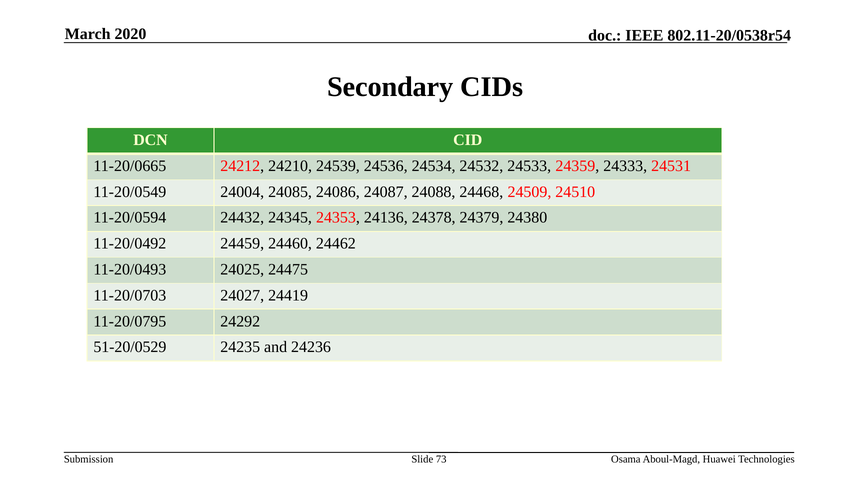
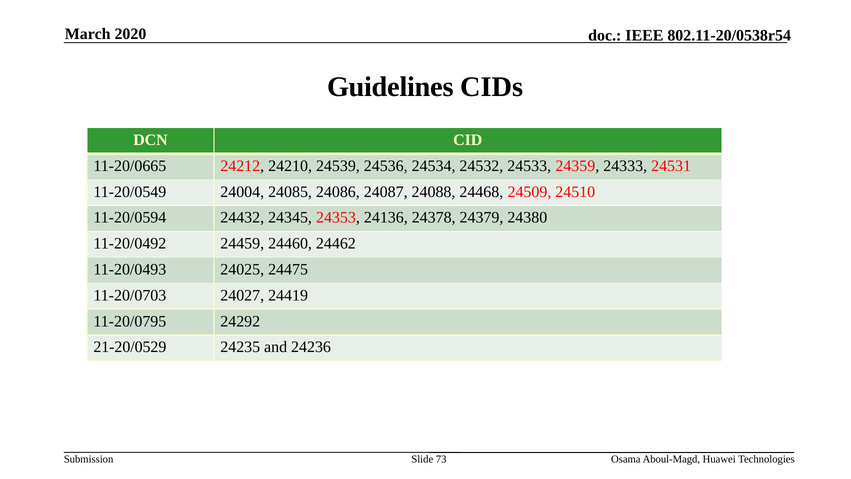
Secondary: Secondary -> Guidelines (390, 87)
51-20/0529: 51-20/0529 -> 21-20/0529 (130, 347)
